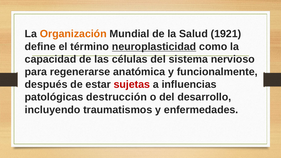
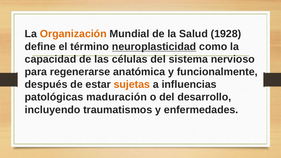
1921: 1921 -> 1928 (226, 34)
sujetas colour: red -> orange (132, 85)
destrucción: destrucción -> maduración (117, 97)
